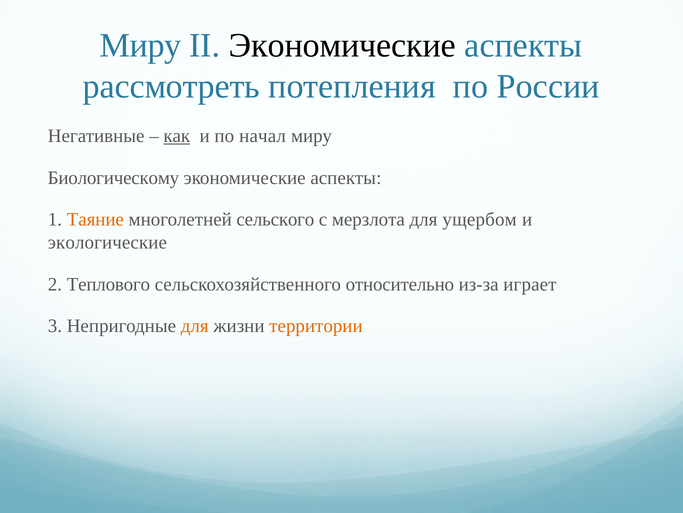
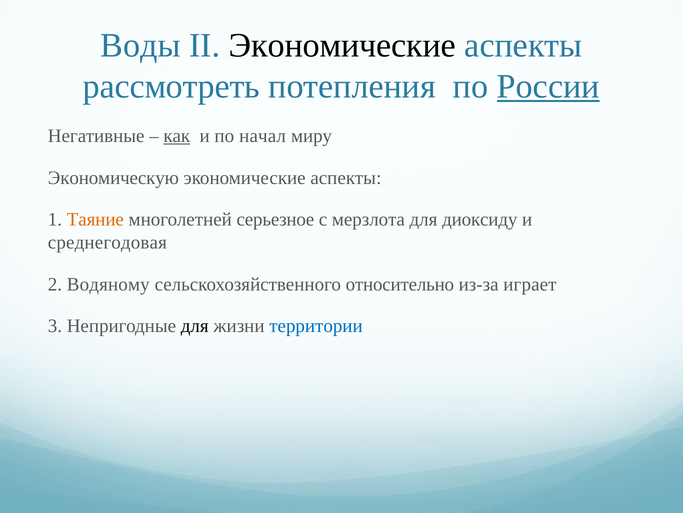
Миру: Миру -> Воды (140, 45)
России underline: none -> present (548, 86)
Биологическому: Биологическому -> Экономическую (113, 177)
сельского: сельского -> серьезное (275, 219)
ущербом: ущербом -> диоксиду (480, 219)
экологические: экологические -> среднегодовая (107, 242)
Теплового: Теплового -> Водяному (108, 284)
для colour: orange -> black (195, 326)
территории colour: orange -> blue (316, 326)
